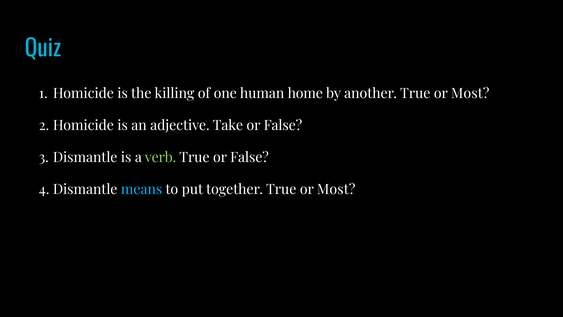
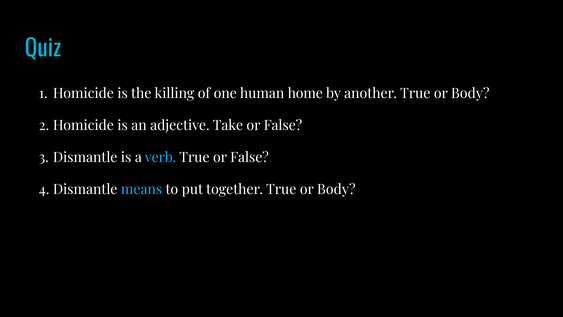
another True or Most: Most -> Body (470, 94)
verb colour: light green -> light blue (161, 157)
together True or Most: Most -> Body (336, 189)
